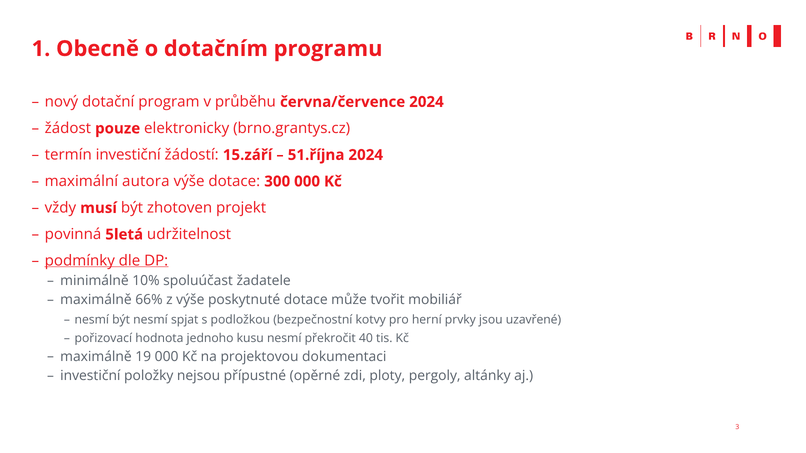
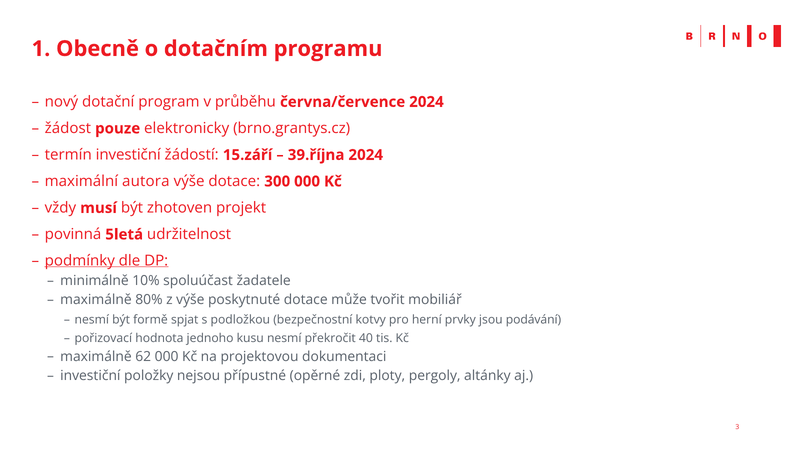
51.října: 51.října -> 39.října (316, 155)
66%: 66% -> 80% (149, 300)
být nesmí: nesmí -> formě (151, 320)
uzavřené: uzavřené -> podávání (533, 320)
19: 19 -> 62 (143, 357)
